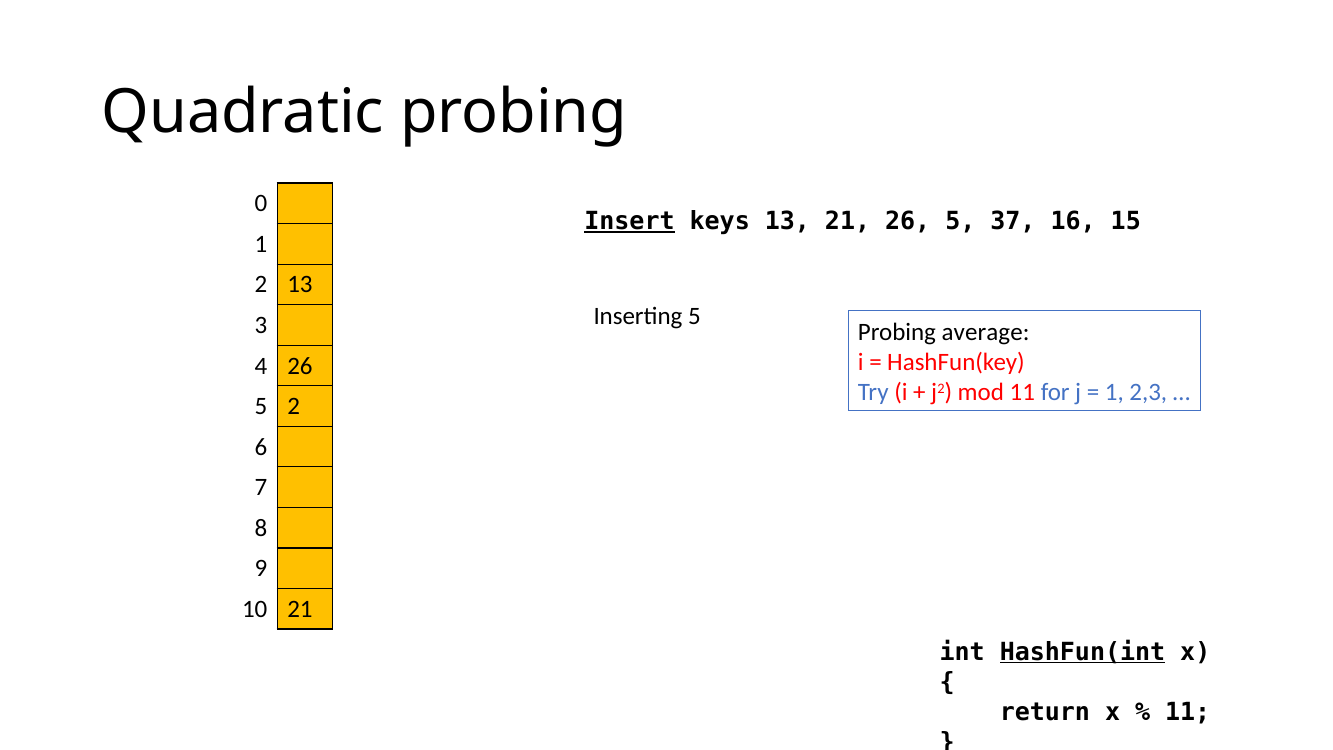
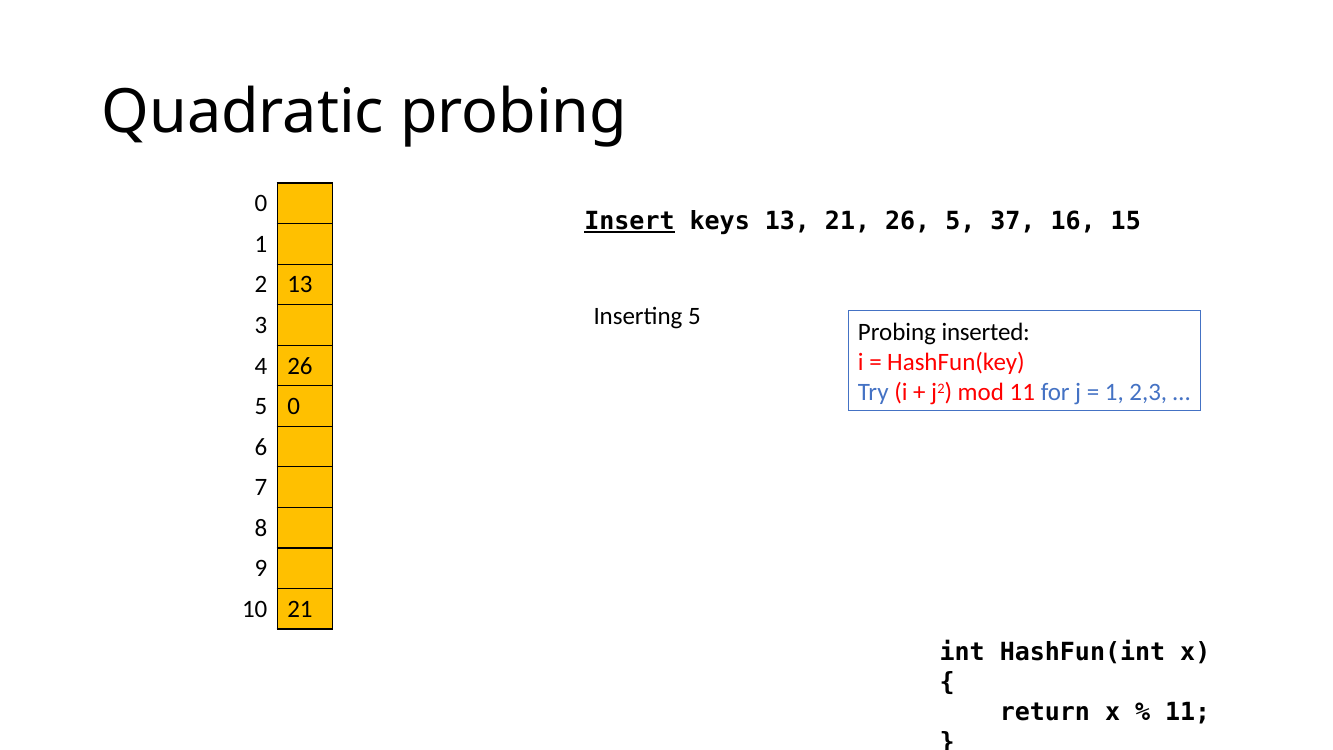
average: average -> inserted (986, 332)
5 2: 2 -> 0 (294, 406)
HashFun(int underline: present -> none (1083, 652)
